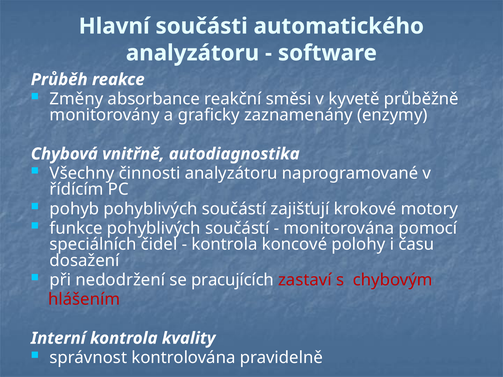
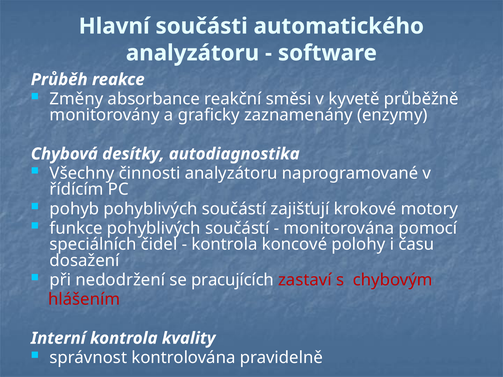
vnitřně: vnitřně -> desítky (133, 154)
